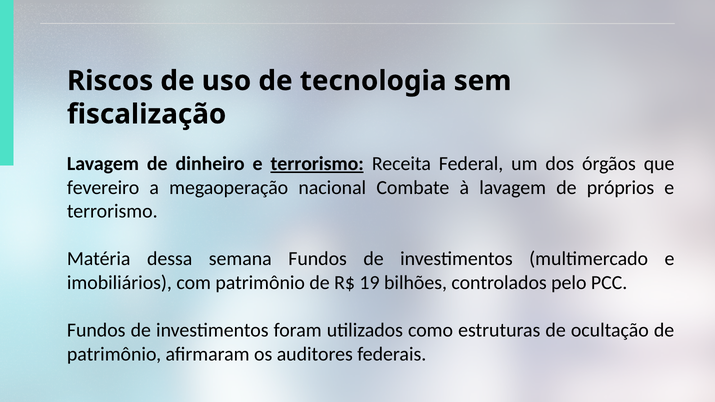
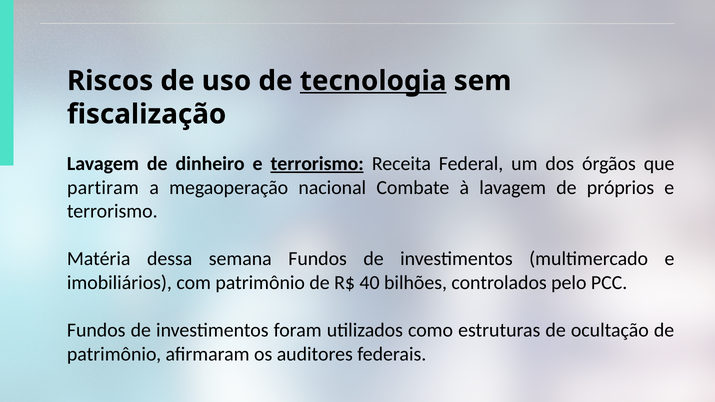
tecnologia underline: none -> present (373, 81)
fevereiro: fevereiro -> partiram (103, 188)
19: 19 -> 40 (370, 283)
